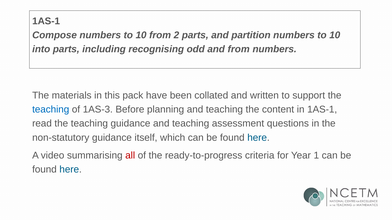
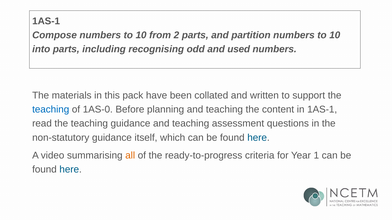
and from: from -> used (239, 49)
1AS-3: 1AS-3 -> 1AS-0 (98, 110)
all colour: red -> orange (130, 156)
